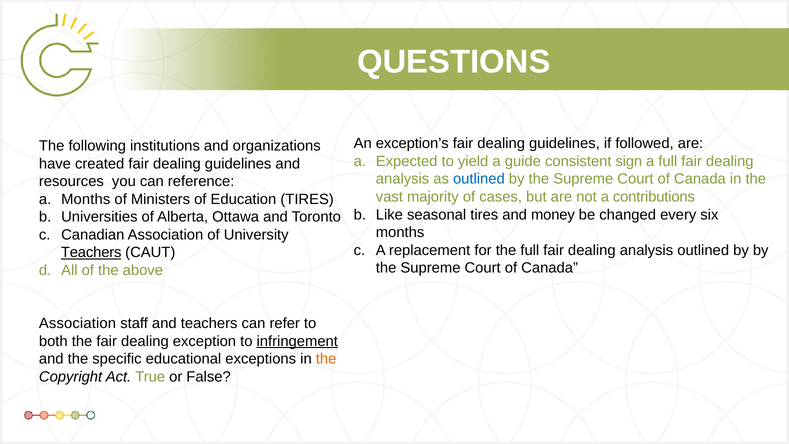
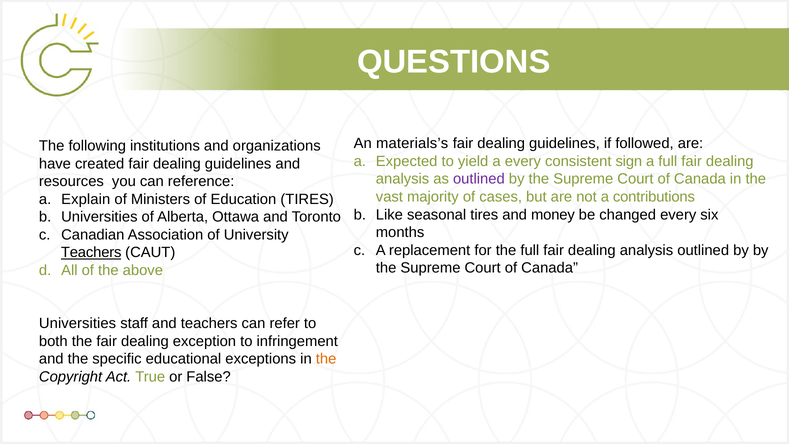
exception’s: exception’s -> materials’s (412, 144)
a guide: guide -> every (523, 161)
outlined colour: blue -> purple (479, 179)
a Months: Months -> Explain (86, 199)
Association: Association -> Universities (78, 323)
infringement underline: present -> none (297, 341)
